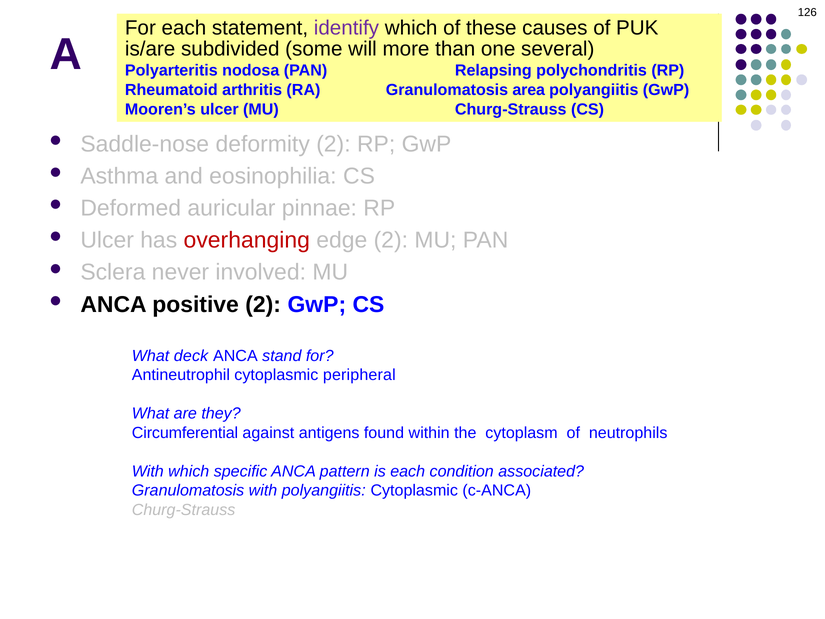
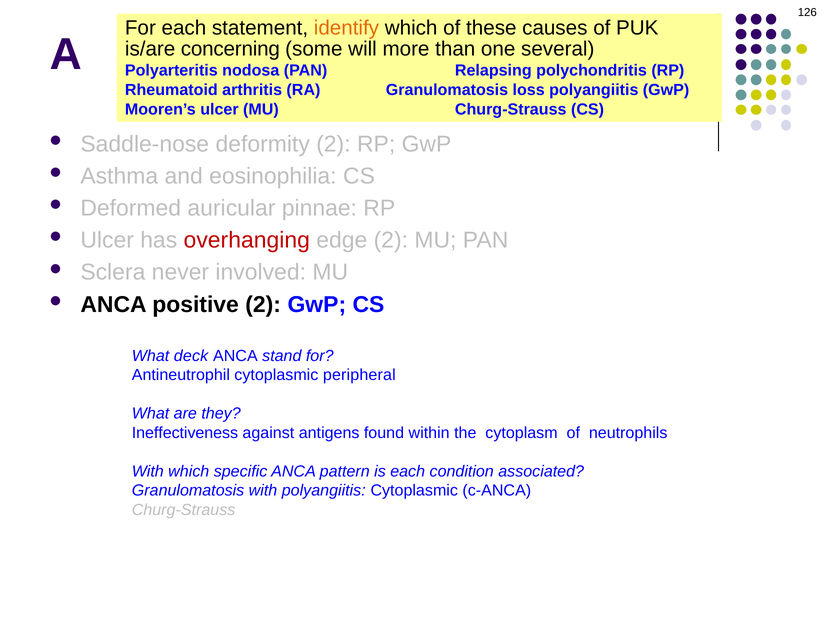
identify colour: purple -> orange (346, 28)
subdivided: subdivided -> concerning (230, 49)
area: area -> loss (529, 90)
Circumferential: Circumferential -> Ineffectiveness (185, 433)
